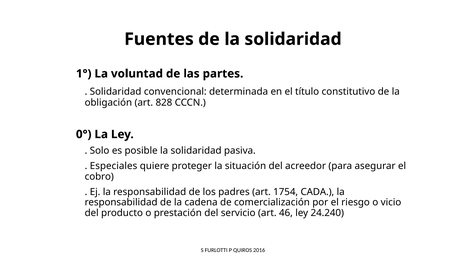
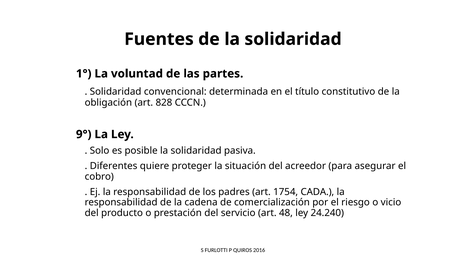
0°: 0° -> 9° (84, 134)
Especiales: Especiales -> Diferentes (114, 166)
46: 46 -> 48 (286, 213)
